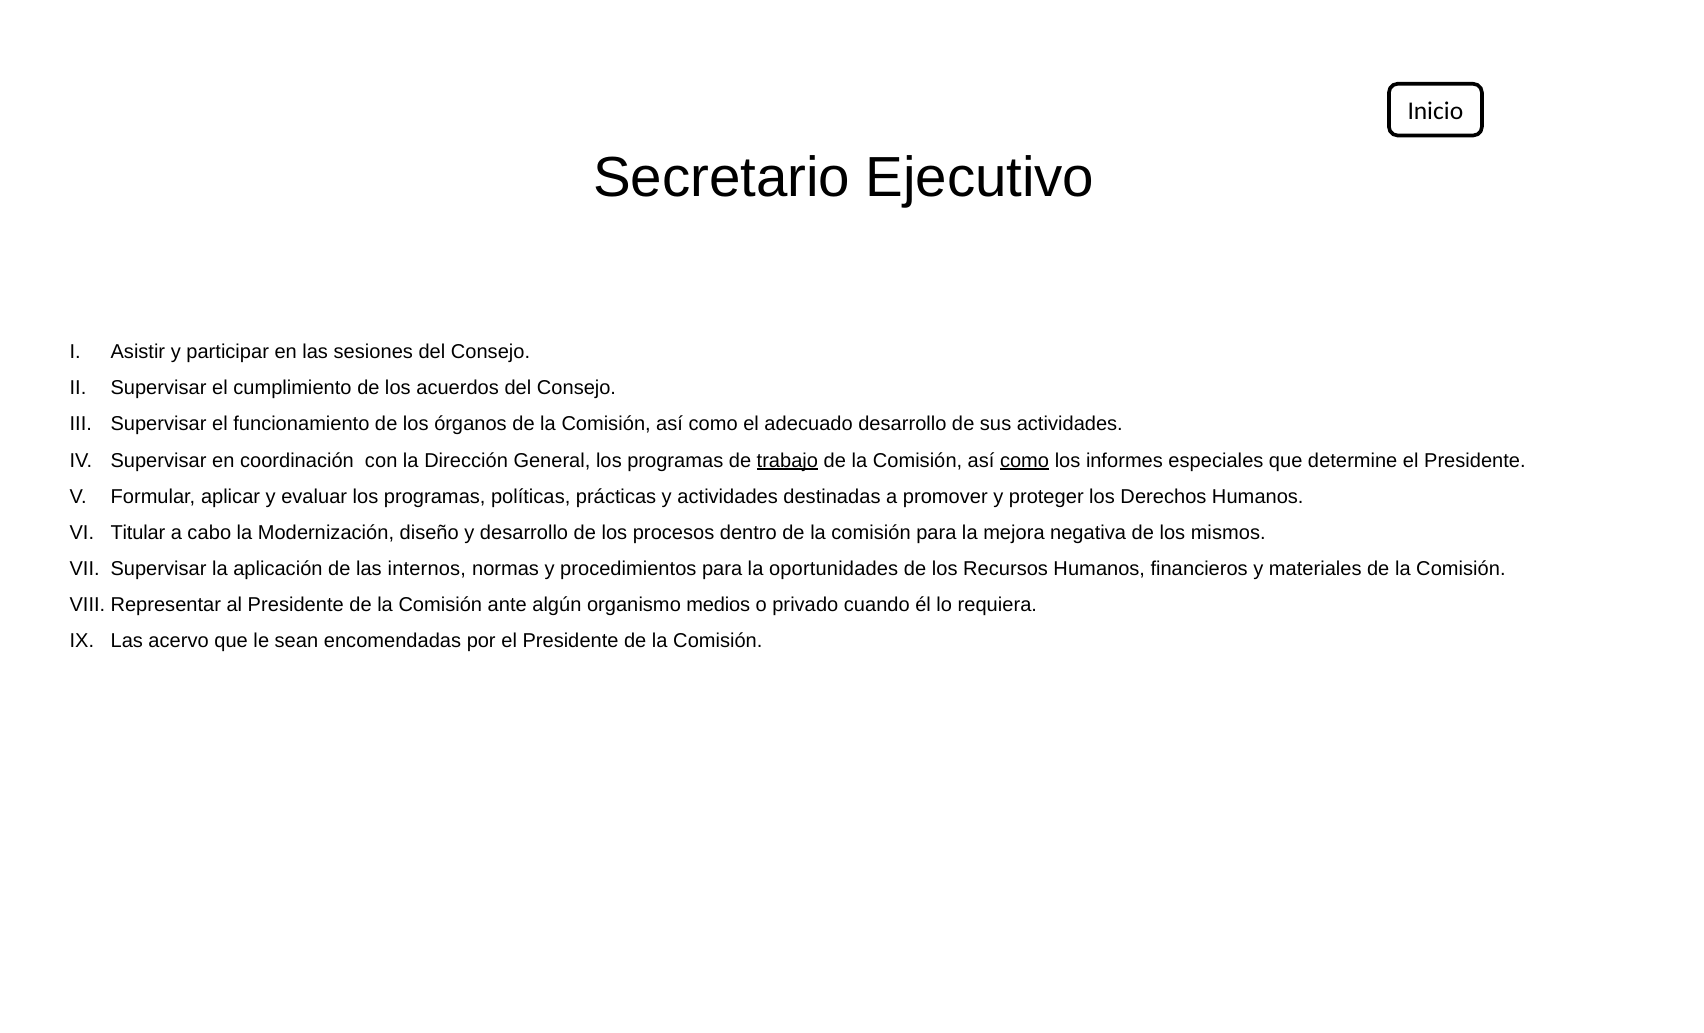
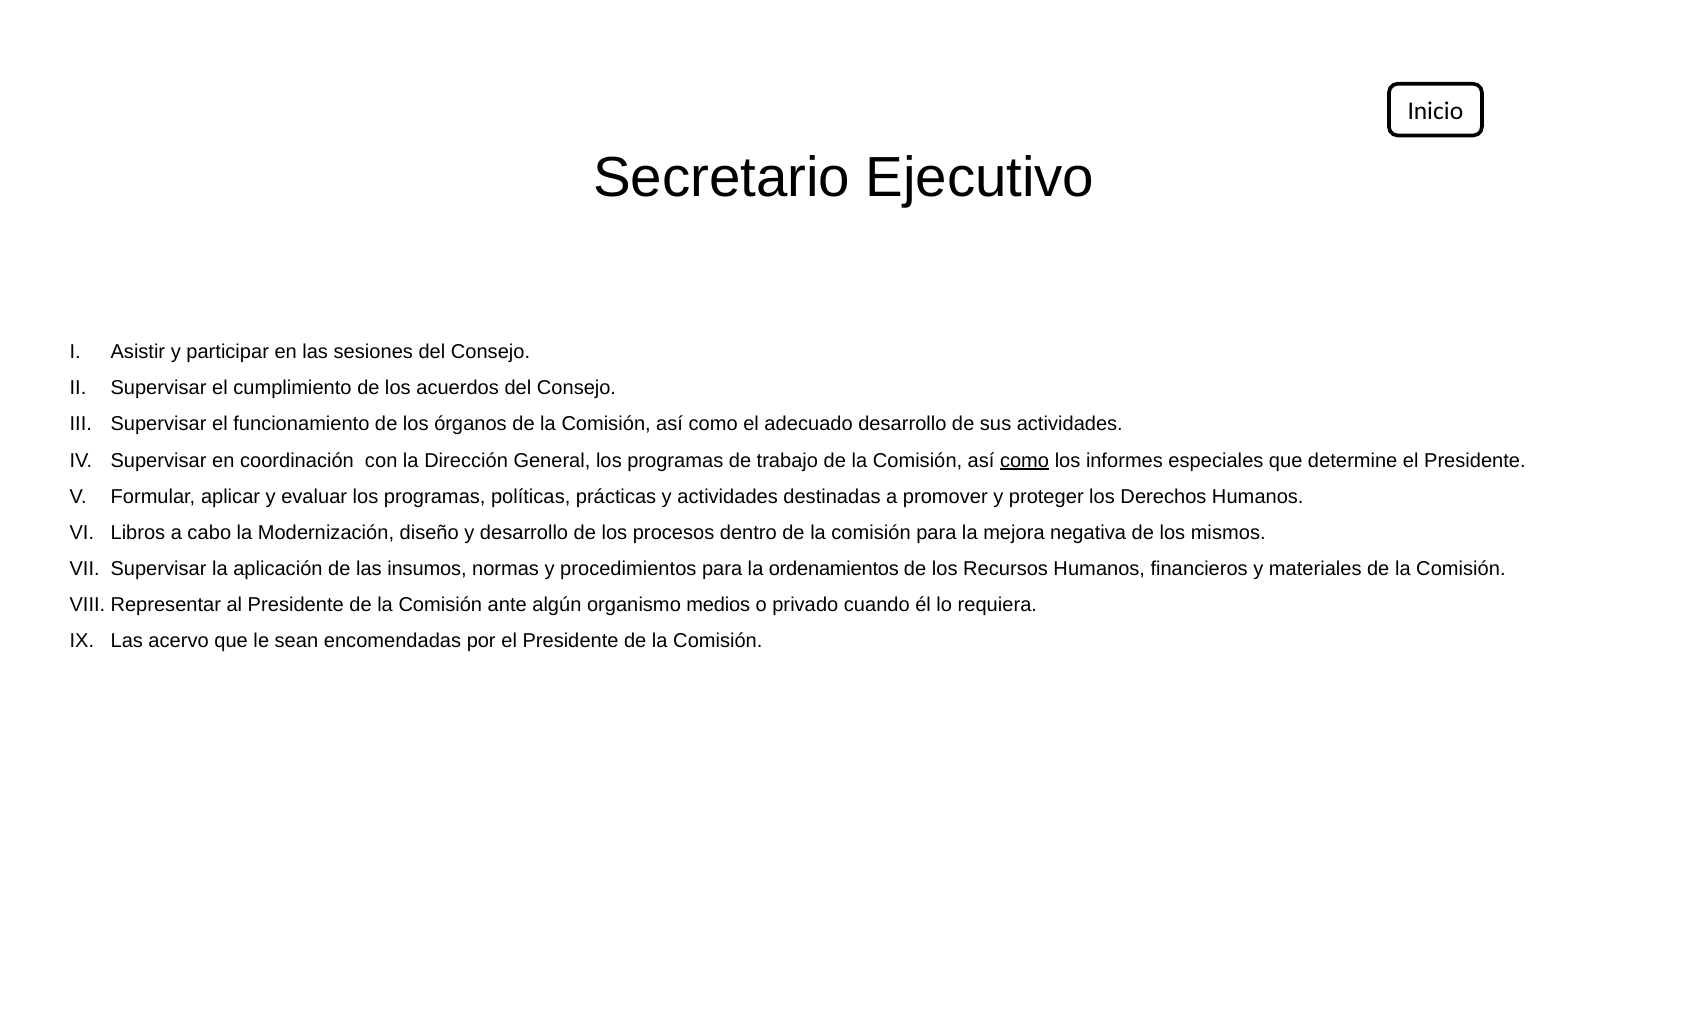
trabajo underline: present -> none (787, 460)
Titular: Titular -> Libros (138, 533)
internos: internos -> insumos (427, 569)
oportunidades: oportunidades -> ordenamientos (834, 569)
